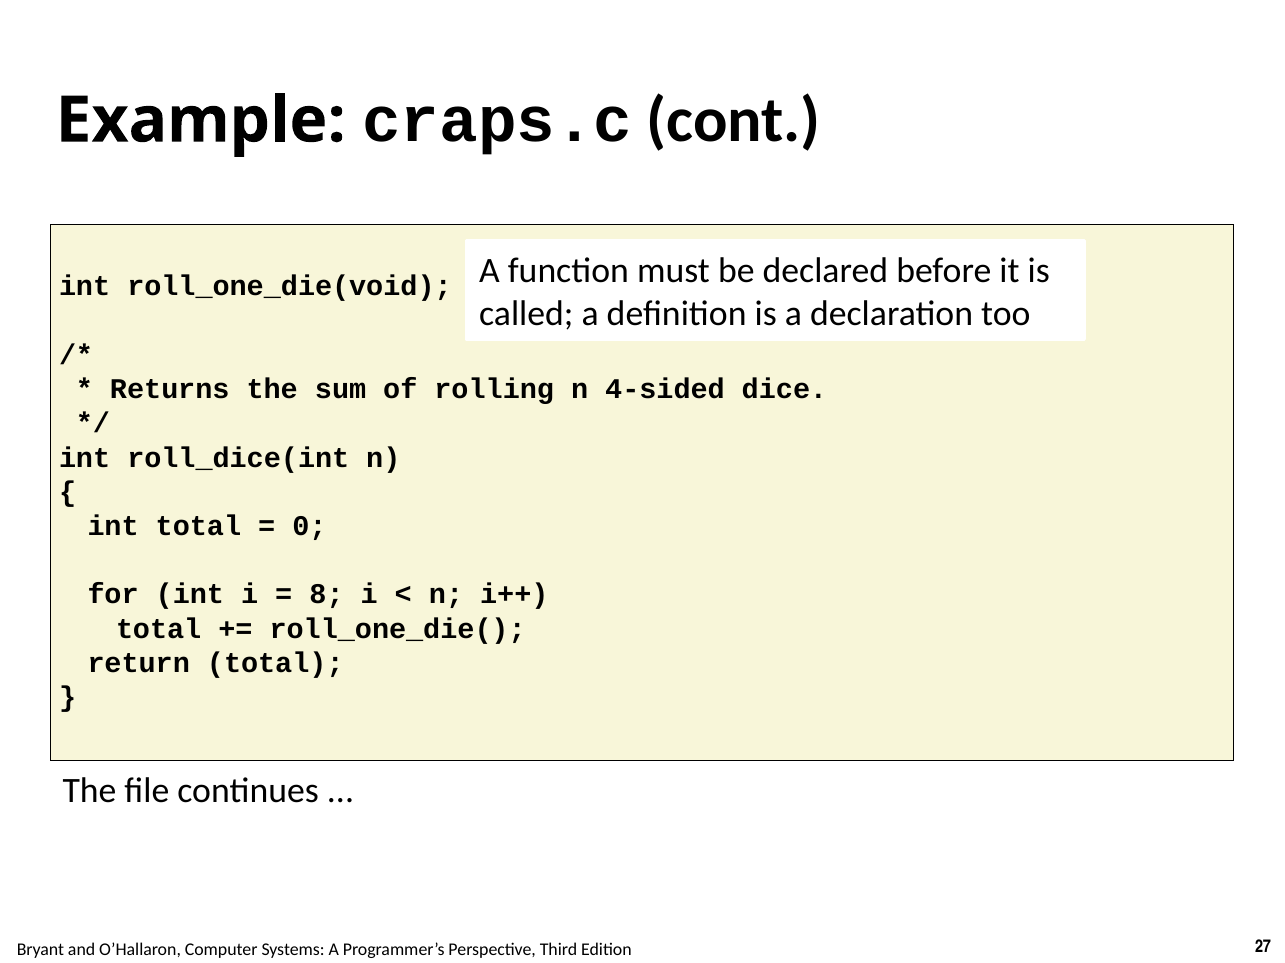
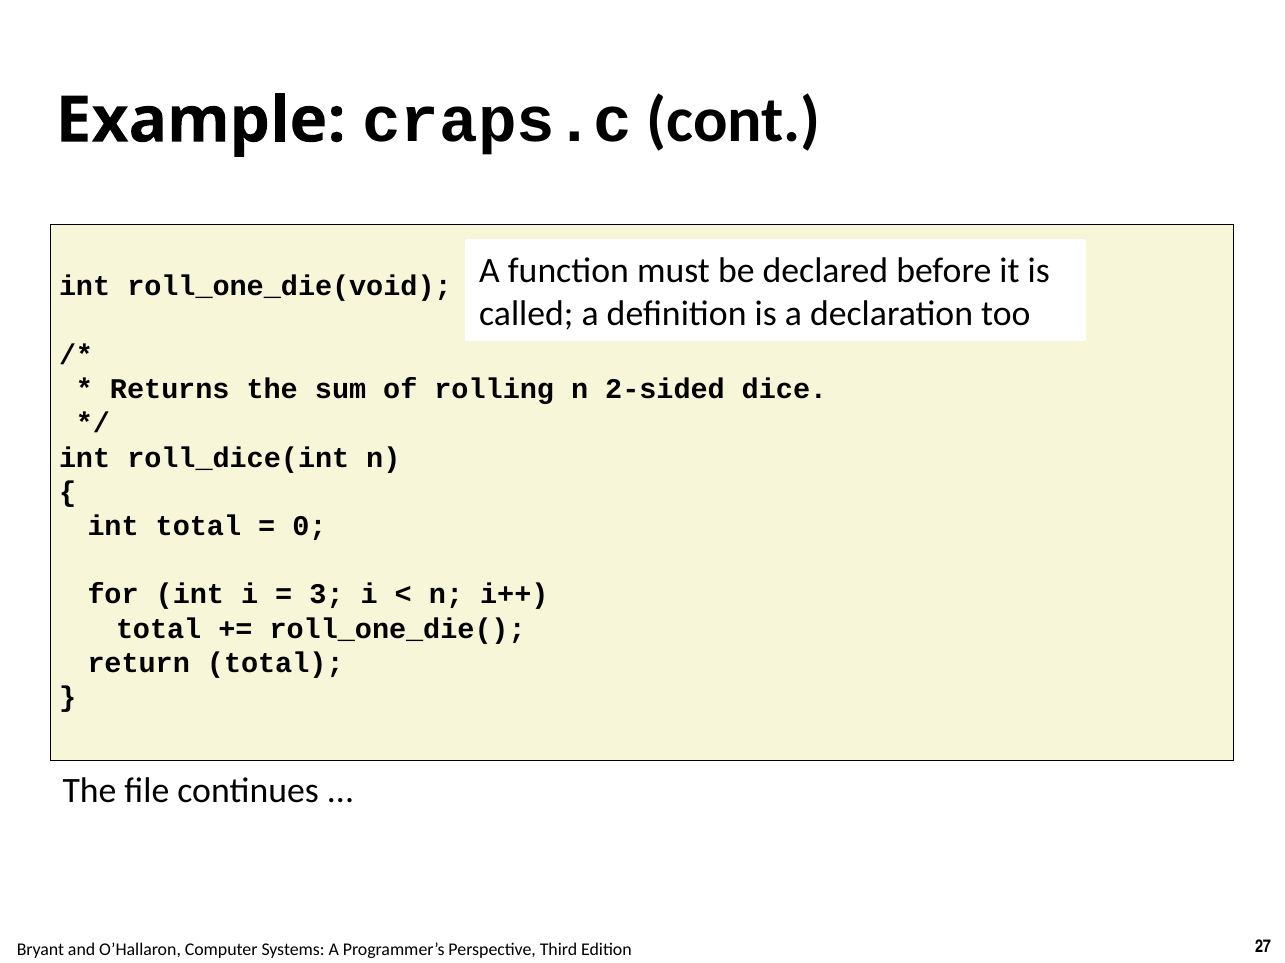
4-sided: 4-sided -> 2-sided (665, 390)
8: 8 -> 3 (327, 595)
